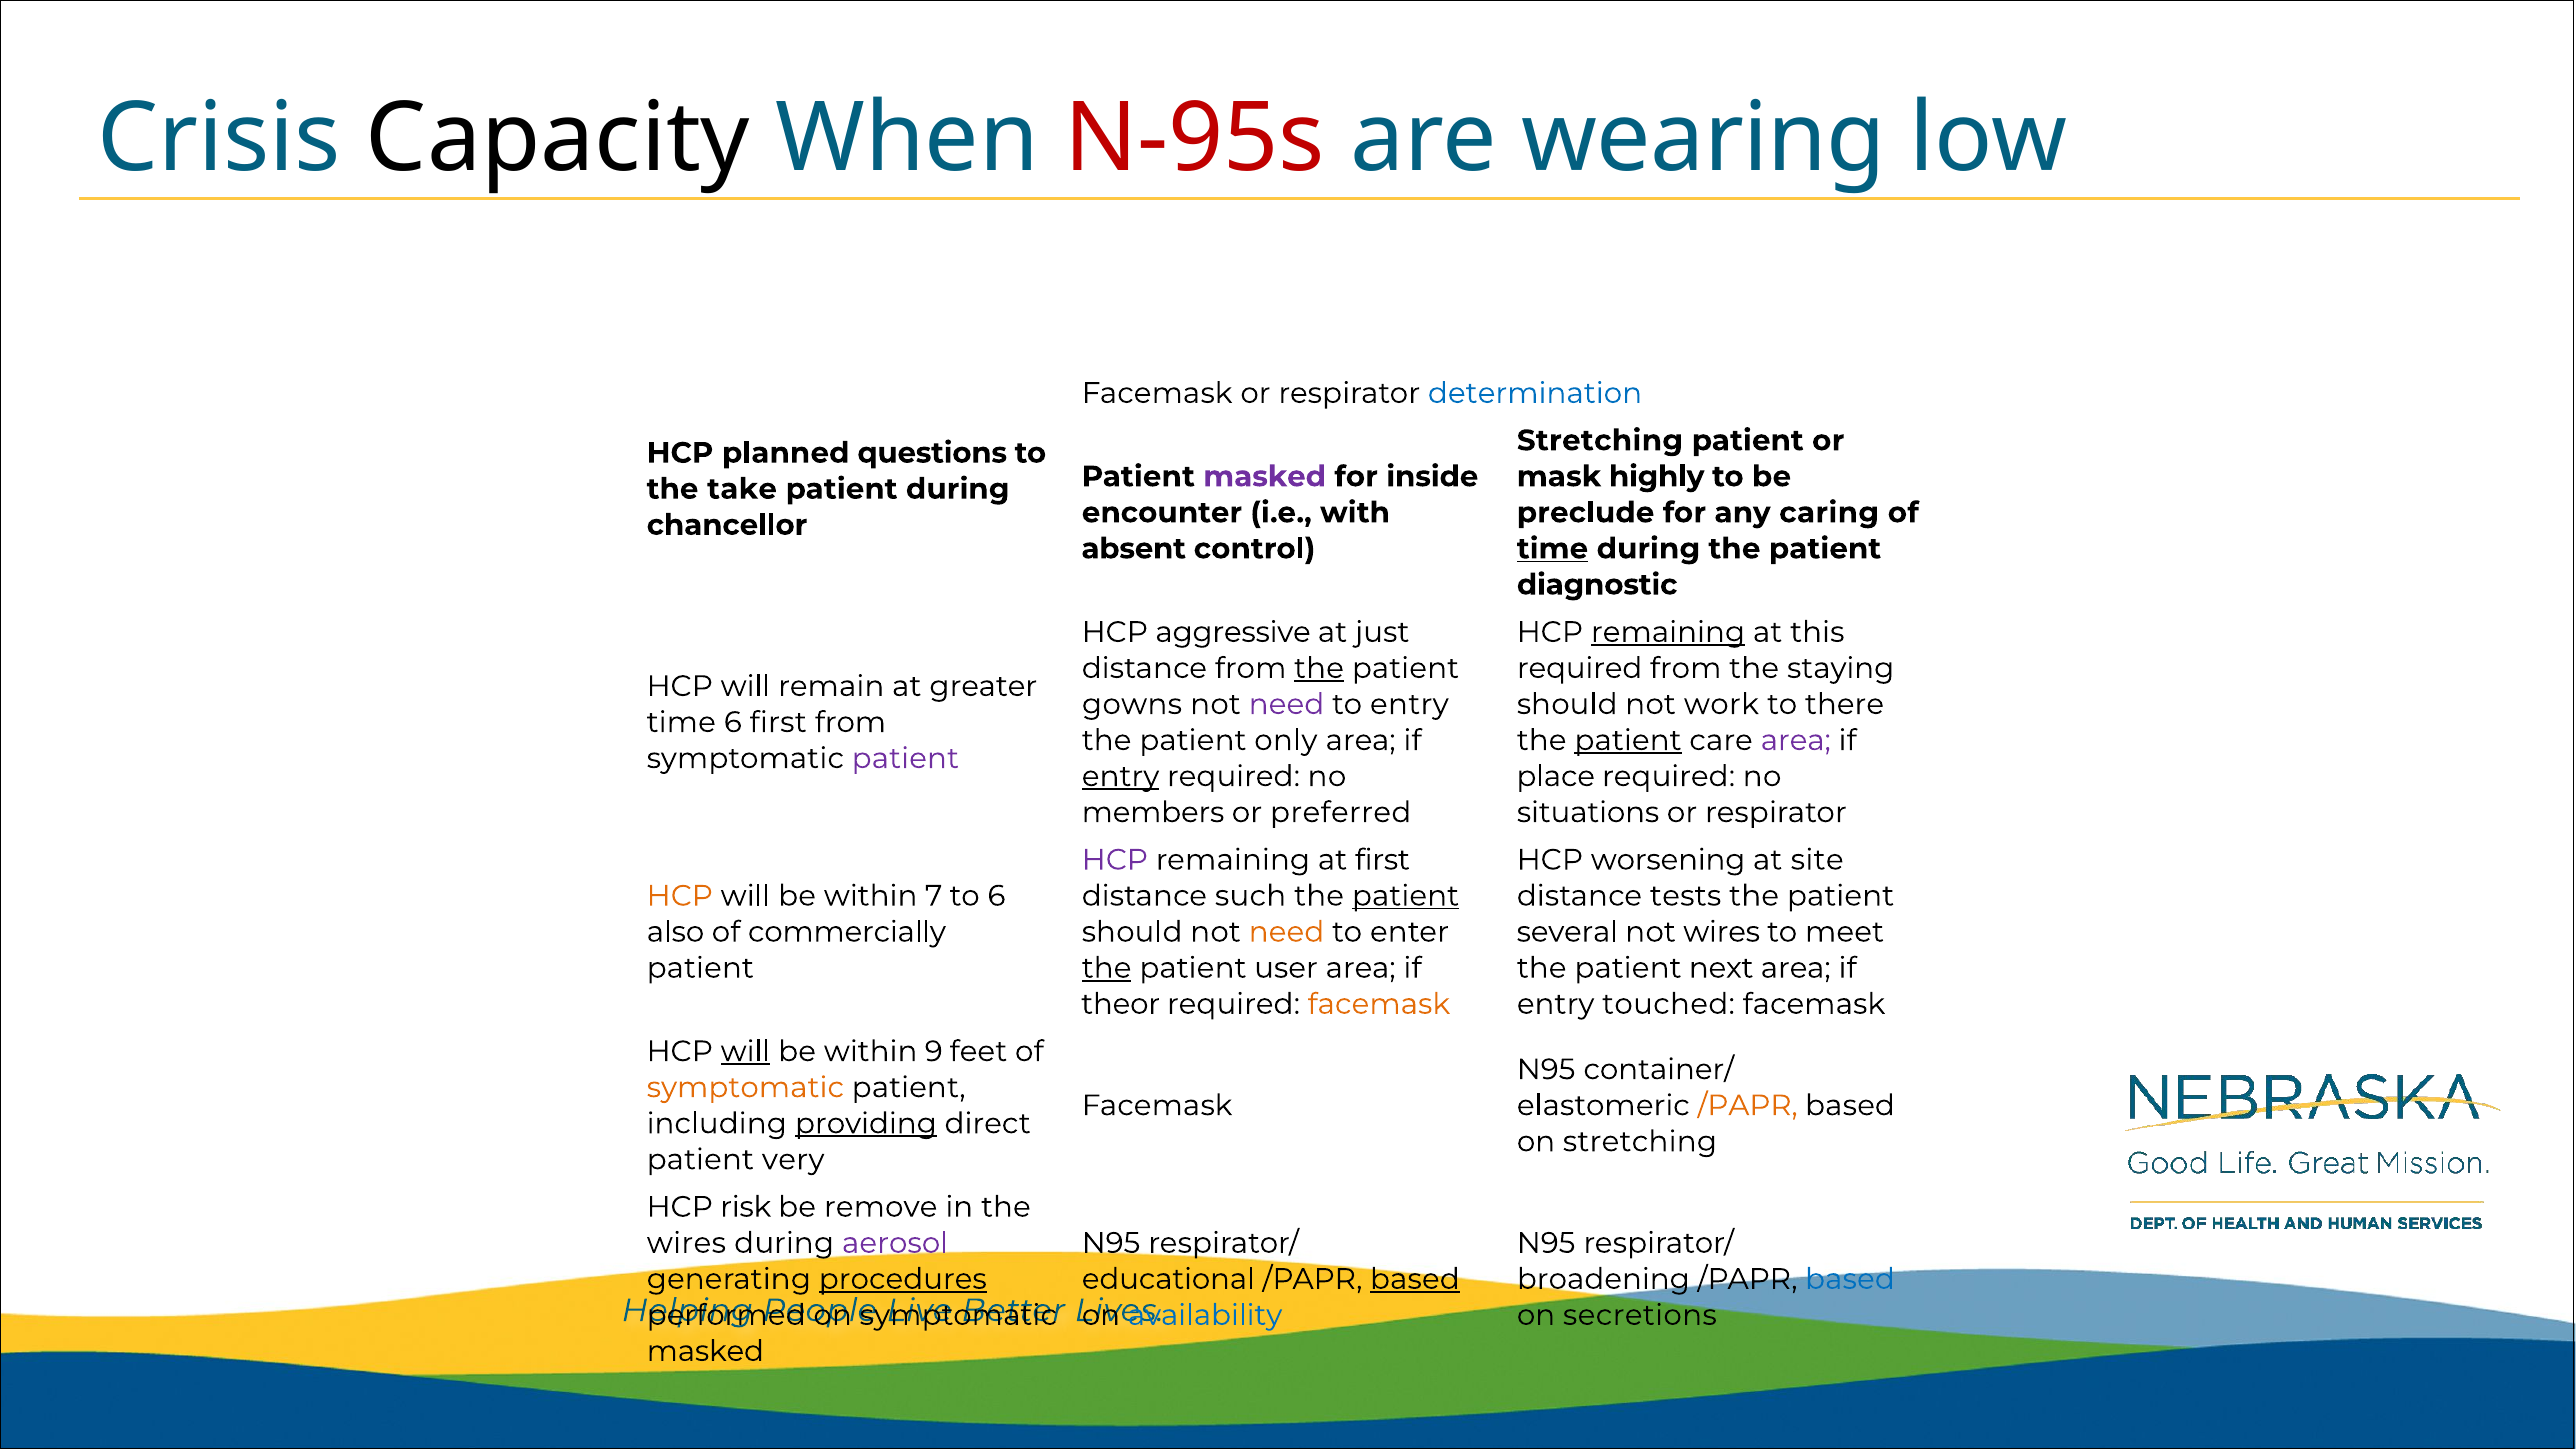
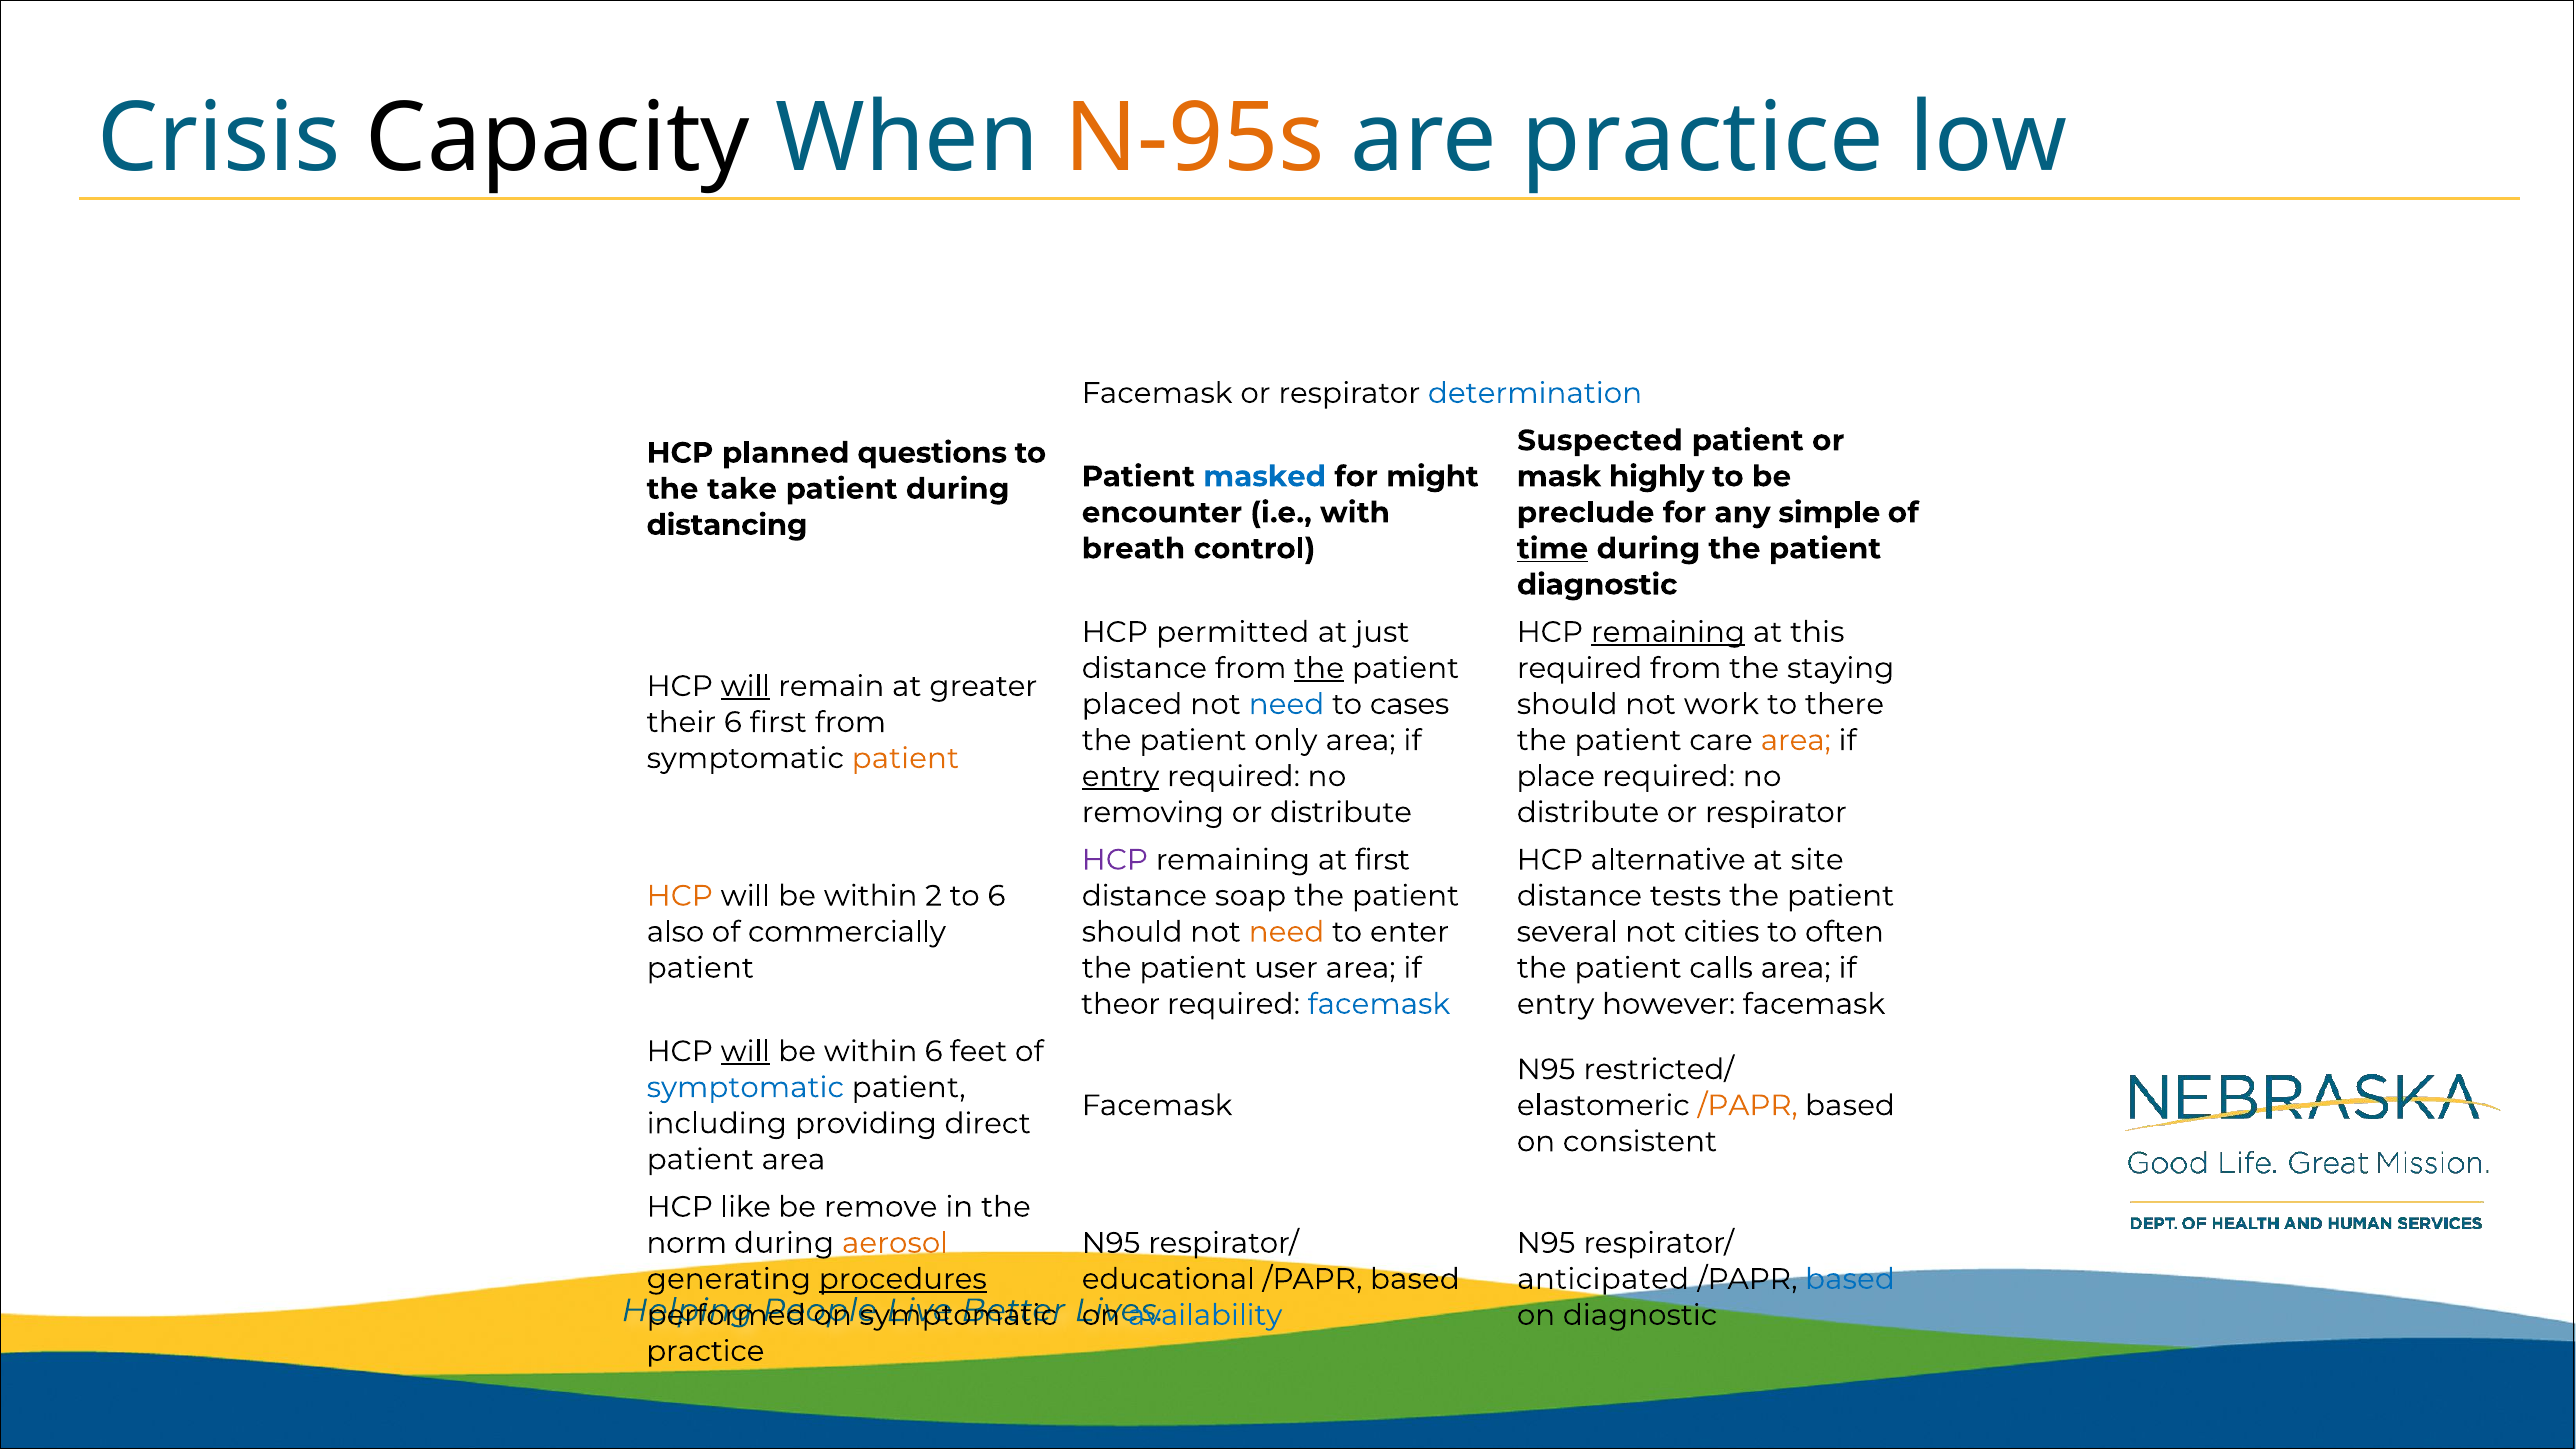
N-95s colour: red -> orange (1195, 138)
are wearing: wearing -> practice (1703, 138)
Stretching: Stretching -> Suspected (1600, 441)
masked colour: purple -> blue (1265, 477)
inside: inside -> might (1432, 477)
caring: caring -> simple (1829, 513)
chancellor: chancellor -> distancing (727, 525)
absent: absent -> breath (1134, 549)
aggressive: aggressive -> permitted (1233, 632)
will underline: none -> present (746, 686)
gowns: gowns -> placed (1132, 704)
need colour: purple -> blue (1286, 704)
to entry: entry -> cases (1410, 704)
time: time -> their (681, 722)
patient underline: present -> none (1628, 740)
area colour: purple -> orange (1796, 740)
patient colour: purple -> orange (905, 758)
members: members -> removing (1153, 812)
or preferred: preferred -> distribute (1341, 812)
situations: situations -> distribute (1588, 812)
worsening: worsening -> alternative (1668, 860)
7: 7 -> 2 (934, 896)
such: such -> soap (1251, 896)
patient underline: present -> none (1405, 896)
not wires: wires -> cities (1722, 932)
meet: meet -> often (1844, 932)
the underline: present -> none (1107, 968)
next: next -> calls (1721, 968)
facemask colour: orange -> blue (1379, 1004)
touched: touched -> however (1669, 1004)
within 9: 9 -> 6 (934, 1051)
container/: container/ -> restricted/ (1659, 1069)
symptomatic colour: orange -> blue (745, 1087)
providing underline: present -> none (866, 1124)
on stretching: stretching -> consistent (1640, 1142)
patient very: very -> area (793, 1160)
risk: risk -> like (746, 1207)
wires: wires -> norm (687, 1243)
aerosol colour: purple -> orange (895, 1243)
based underline: present -> none (1415, 1279)
broadening: broadening -> anticipated (1603, 1279)
on secretions: secretions -> diagnostic (1640, 1315)
masked: masked -> practice (705, 1351)
